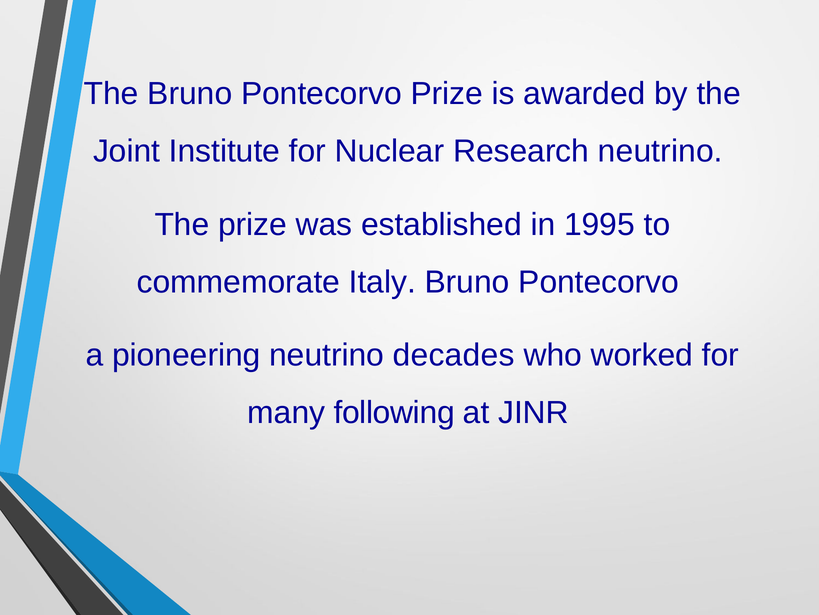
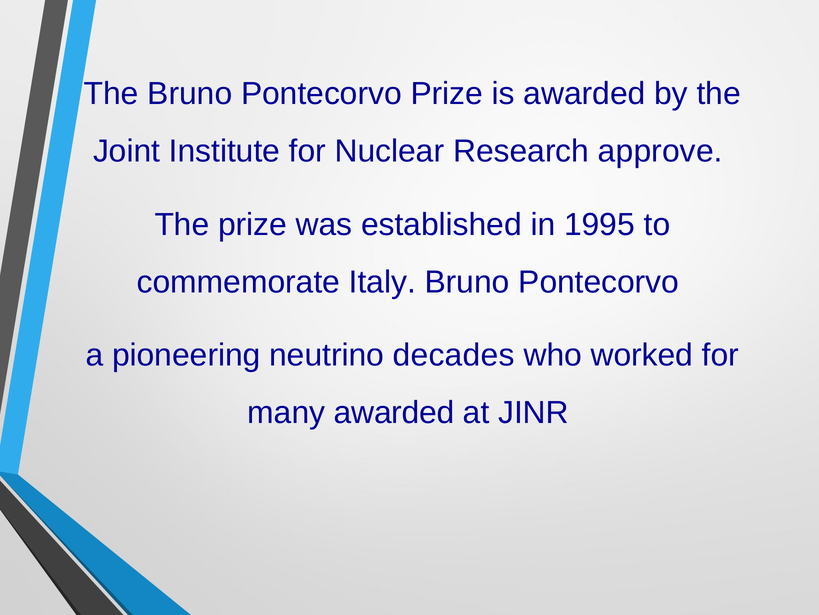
Research neutrino: neutrino -> approve (660, 151)
many following: following -> awarded (394, 412)
